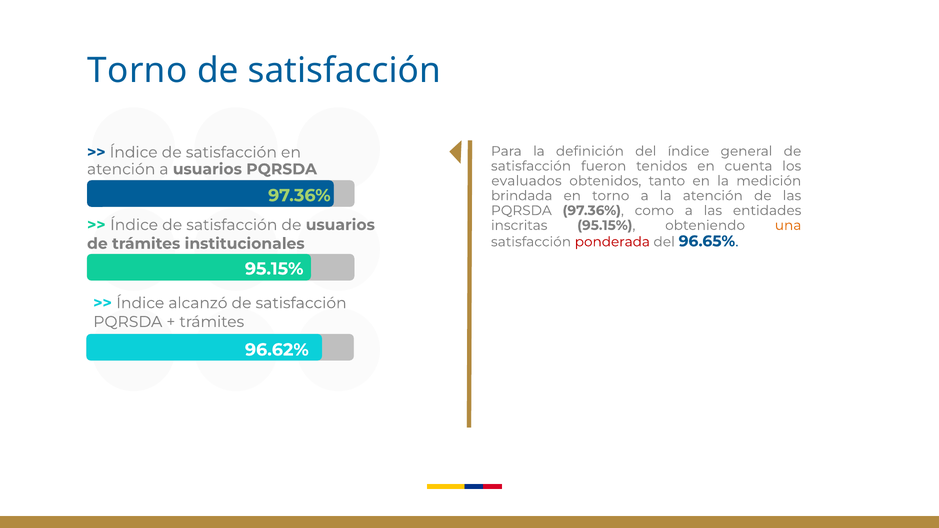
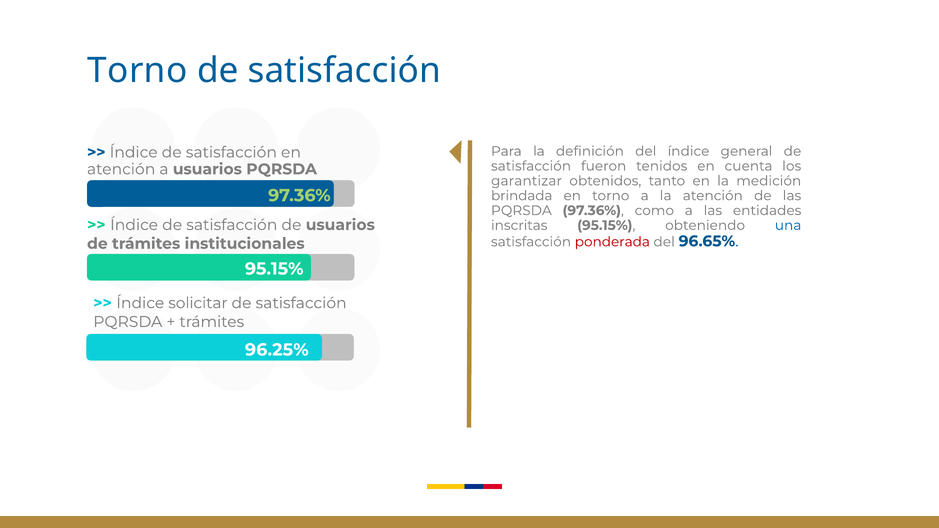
evaluados: evaluados -> garantizar (526, 181)
una colour: orange -> blue (788, 225)
alcanzó: alcanzó -> solicitar (198, 303)
96.62%: 96.62% -> 96.25% (277, 350)
